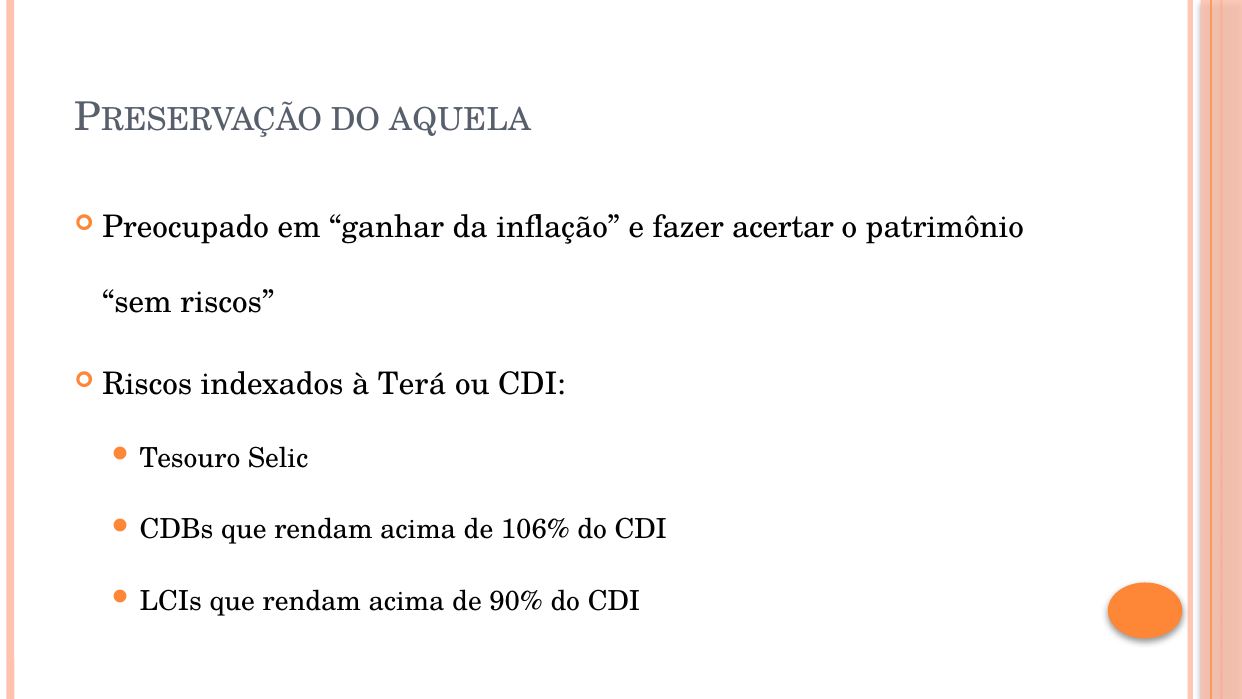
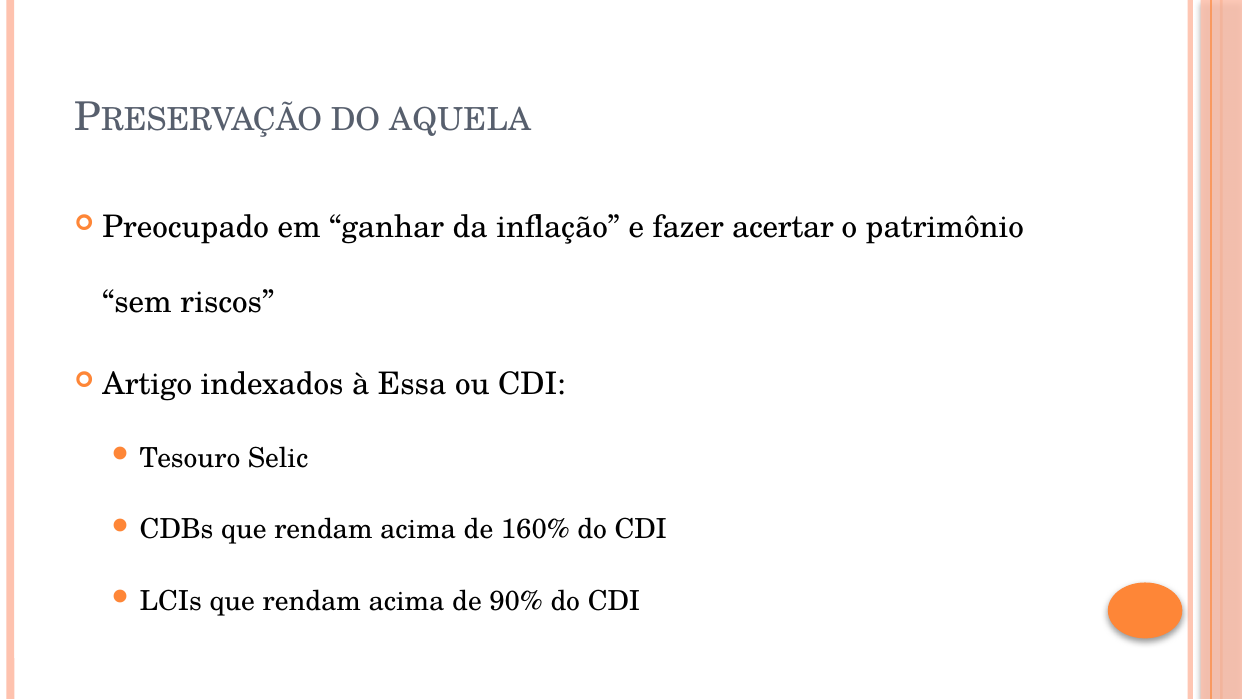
Riscos: Riscos -> Artigo (147, 384)
Terá: Terá -> Essa (412, 384)
106%: 106% -> 160% (535, 529)
